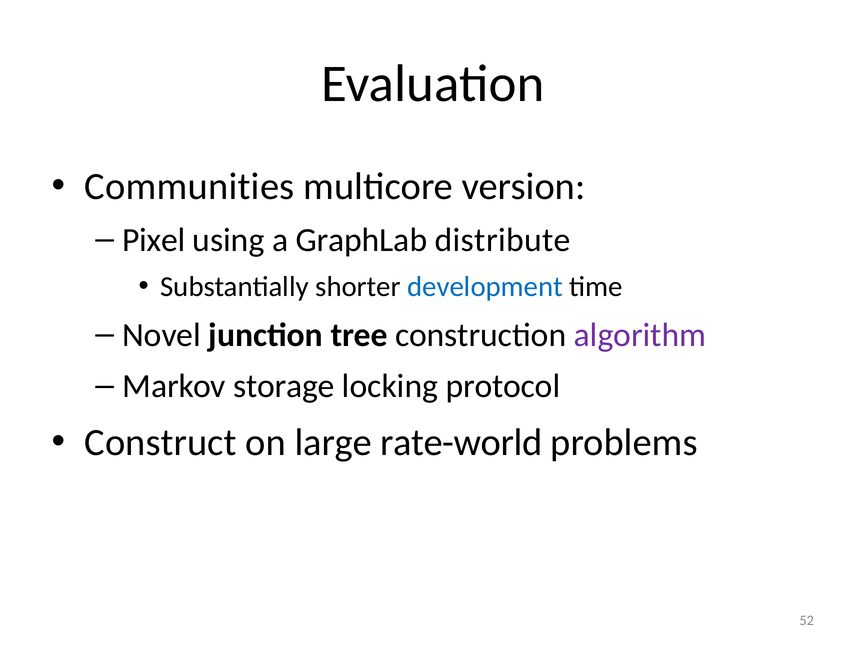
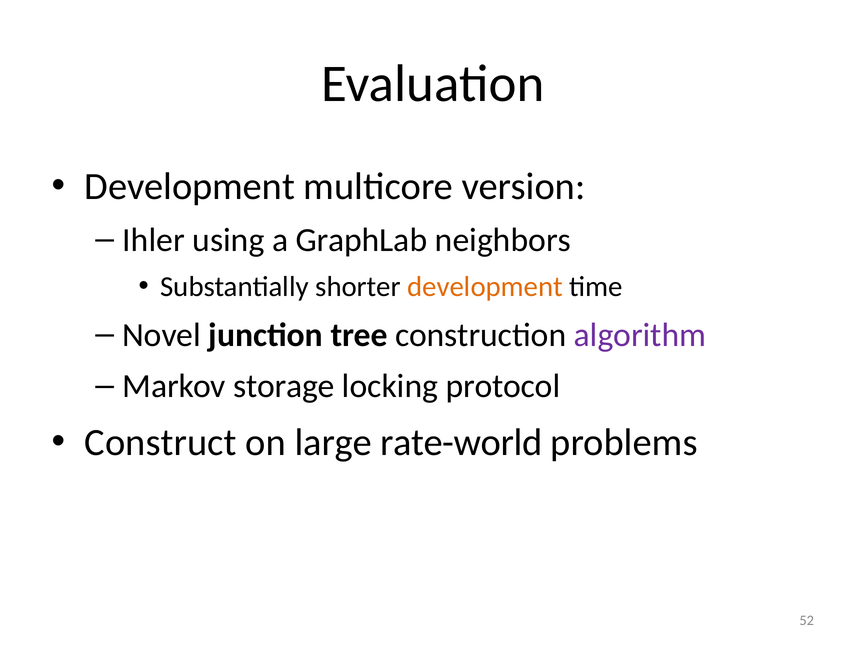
Communities: Communities -> Development (190, 186)
Pixel: Pixel -> Ihler (154, 240)
distribute: distribute -> neighbors (503, 240)
development colour: blue -> orange (485, 286)
